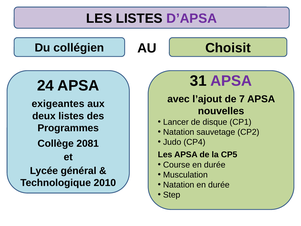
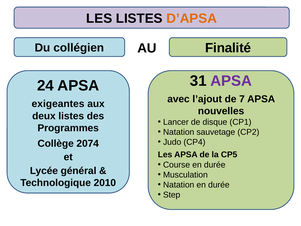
D’APSA colour: purple -> orange (192, 19)
Choisit: Choisit -> Finalité (228, 48)
2081: 2081 -> 2074 (88, 143)
